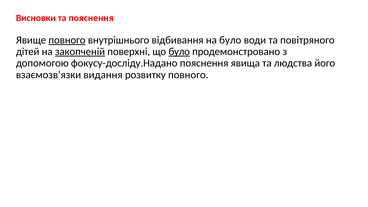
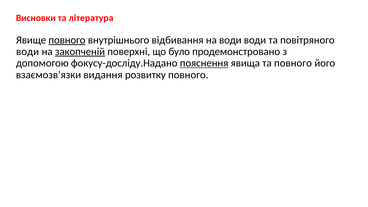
та пояснення: пояснення -> література (91, 18)
на було: було -> води (230, 40)
дітей: дітей -> води (28, 52)
було underline: present -> none (179, 52)
пояснення underline: none -> present (204, 63)
та людства: людства -> повного (293, 63)
